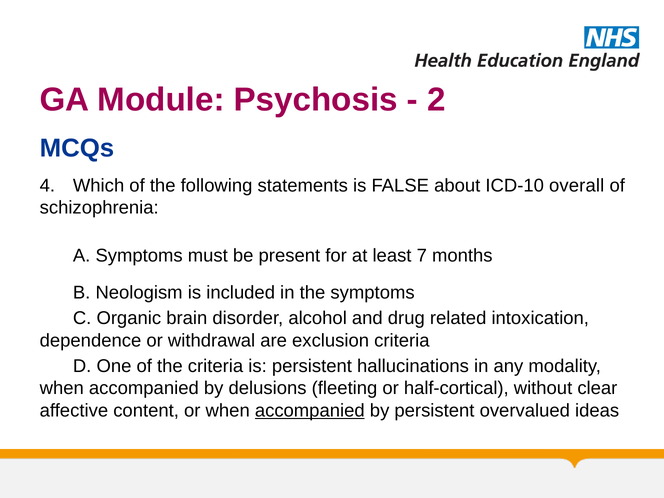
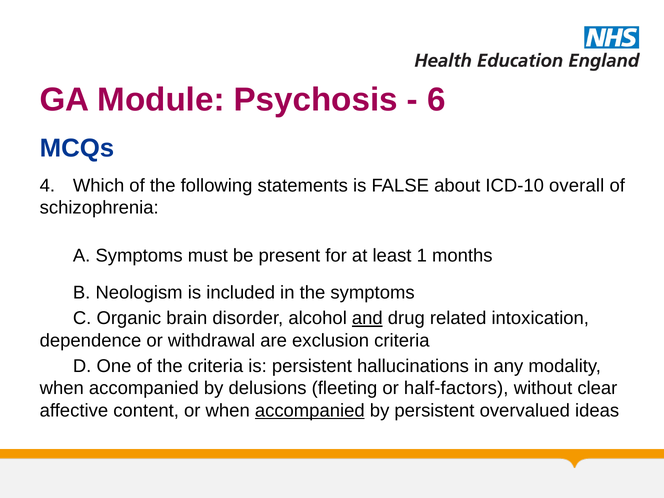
2: 2 -> 6 (437, 100)
7: 7 -> 1 (422, 256)
and underline: none -> present (367, 318)
half-cortical: half-cortical -> half-factors (456, 388)
